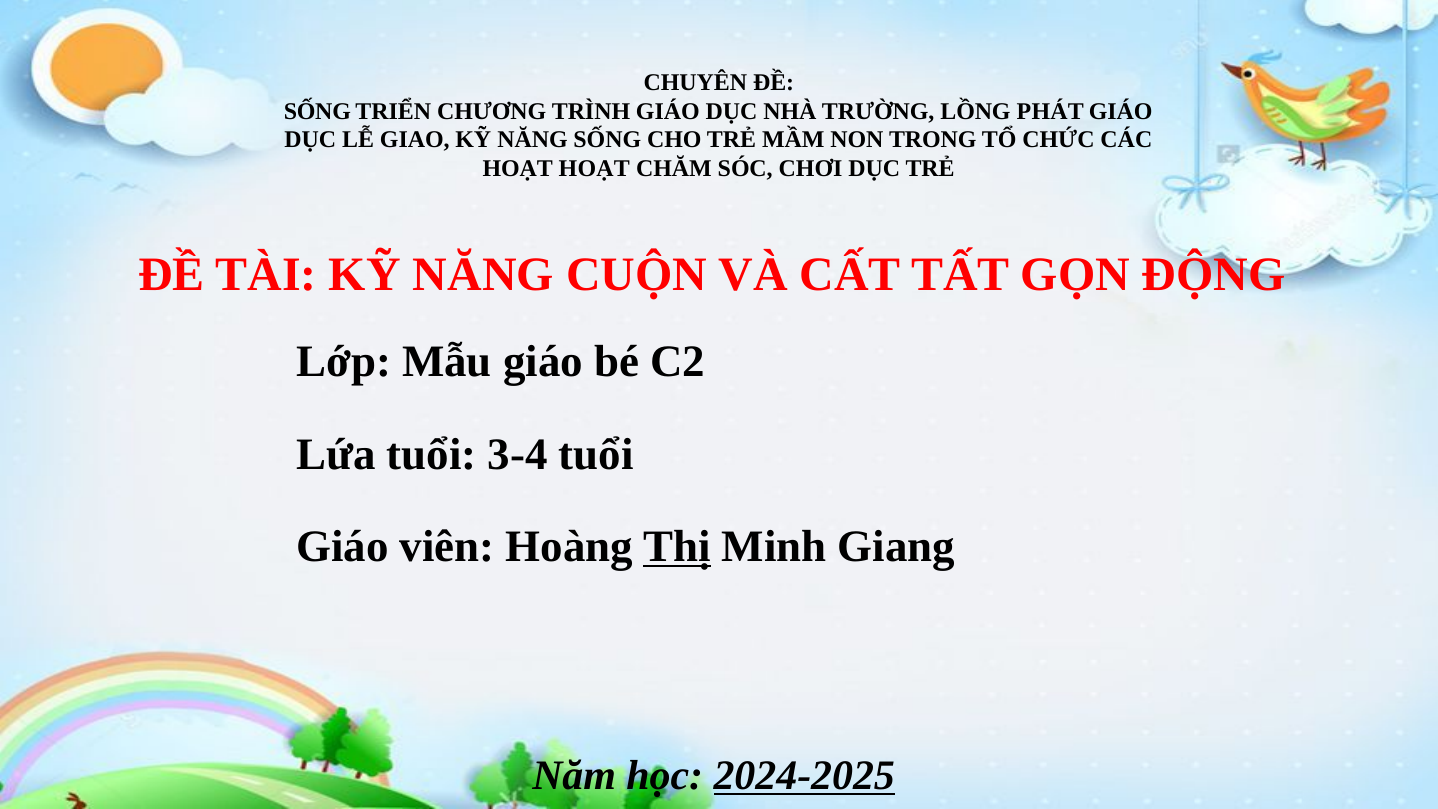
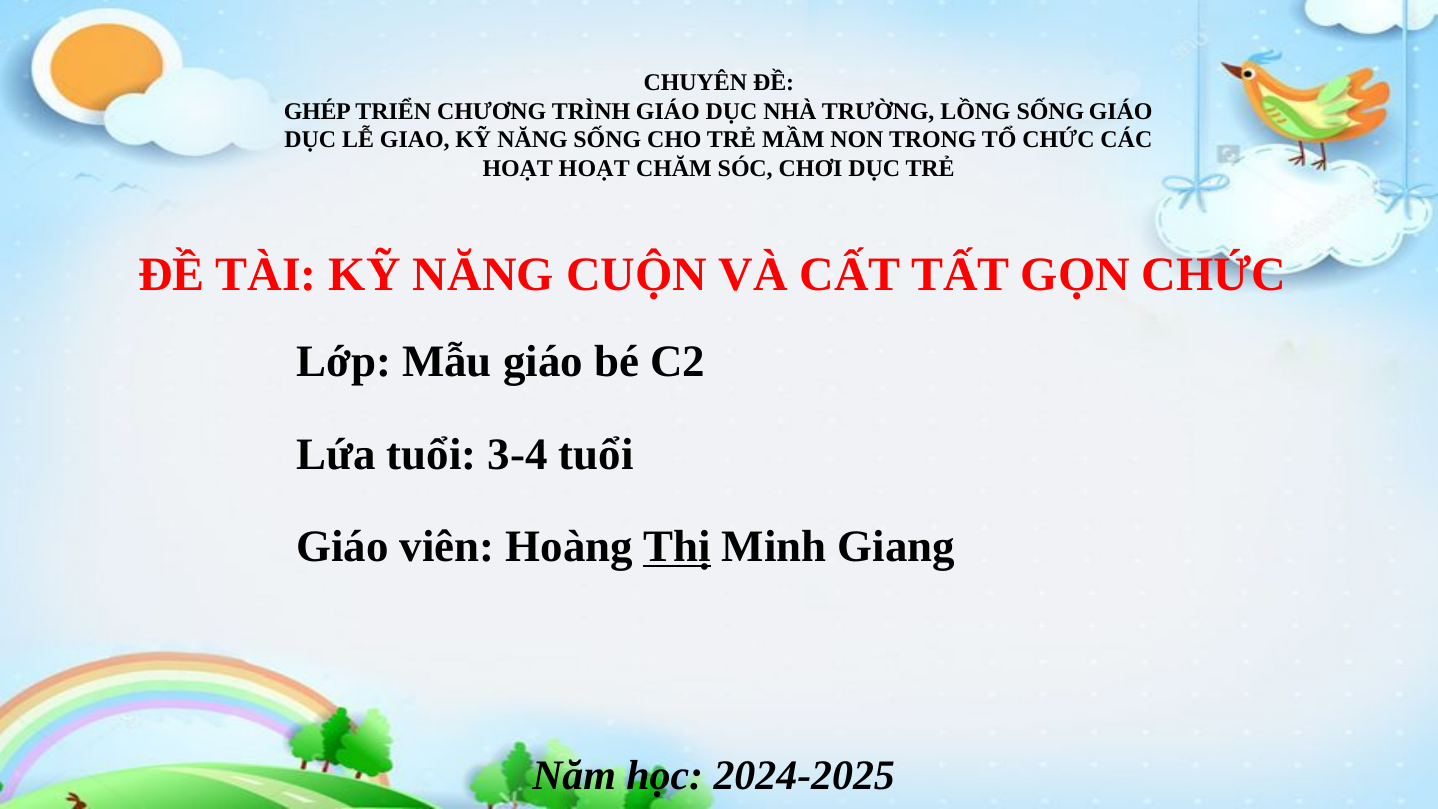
SỐNG: SỐNG -> GHÉP (317, 111)
LỒNG PHÁT: PHÁT -> SỐNG (1050, 111)
GỌN ĐỘNG: ĐỘNG -> CHỨC (1214, 275)
2024-2025 underline: present -> none (804, 776)
